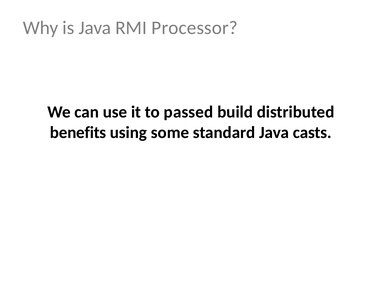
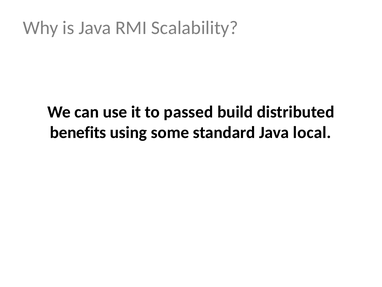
Processor: Processor -> Scalability (195, 28)
casts: casts -> local (312, 132)
